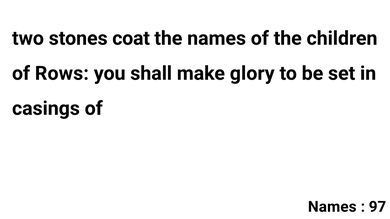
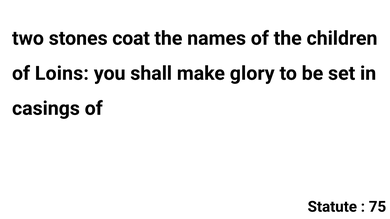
Rows: Rows -> Loins (62, 73)
Names: Names -> Statute (332, 207)
97: 97 -> 75 (377, 207)
